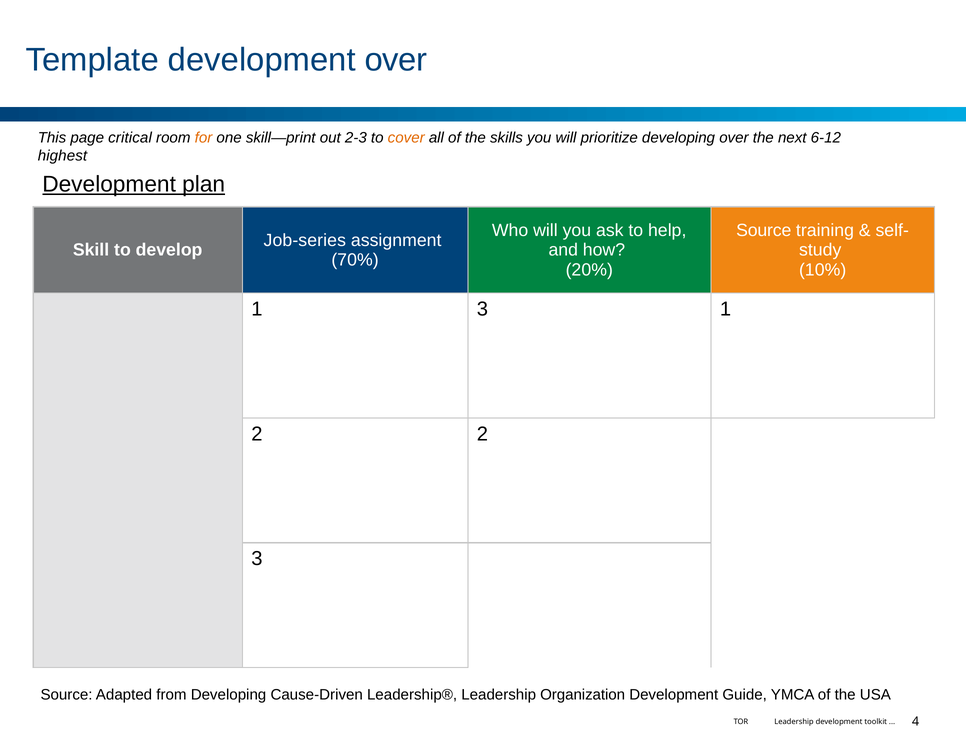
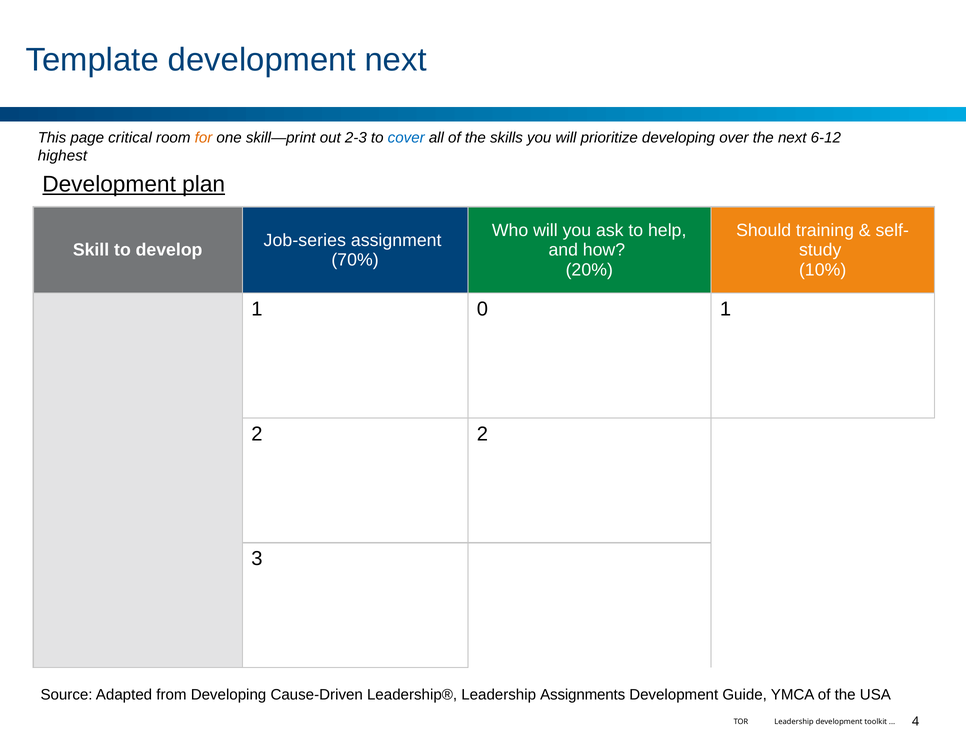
development over: over -> next (396, 60)
cover colour: orange -> blue (406, 138)
Source: Source -> Should (764, 230)
1 3: 3 -> 0 (482, 309)
Organization: Organization -> Assignments (583, 695)
